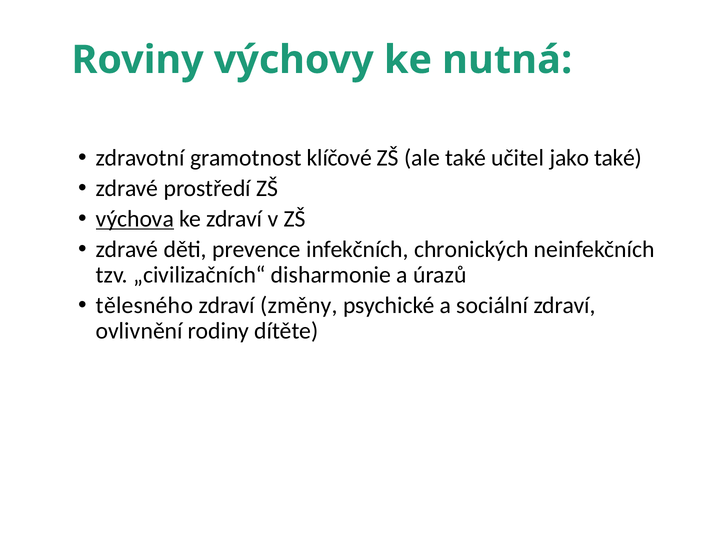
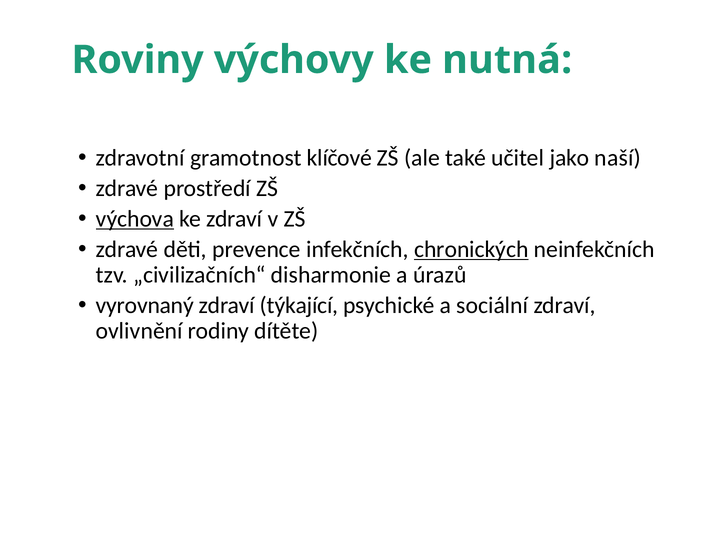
jako také: také -> naší (618, 158)
chronických underline: none -> present (471, 249)
tělesného: tělesného -> vyrovnaný (145, 306)
změny: změny -> týkající (299, 306)
